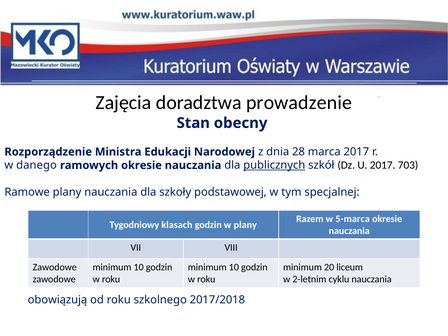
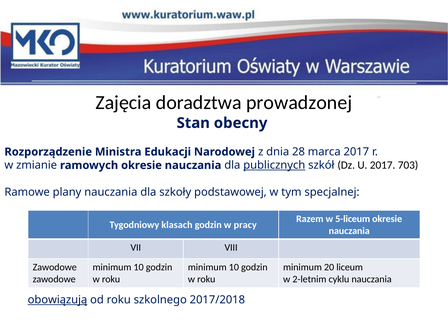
prowadzenie: prowadzenie -> prowadzonej (299, 102)
danego: danego -> zmianie (37, 165)
5-marca: 5-marca -> 5-liceum (353, 219)
w plany: plany -> pracy (245, 225)
obowiązują underline: none -> present (57, 300)
